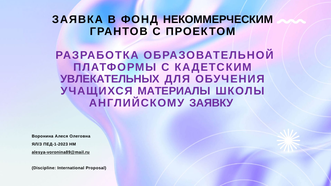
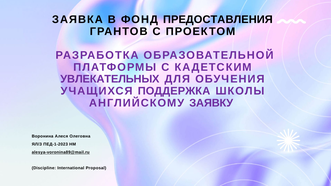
НЕКОММЕРЧЕСКИМ: НЕКОММЕРЧЕСКИМ -> ПРЕДОСТАВЛЕНИЯ (218, 20)
МАТЕРИАЛЫ: МАТЕРИАЛЫ -> ПОДДЕРЖКА (174, 91)
